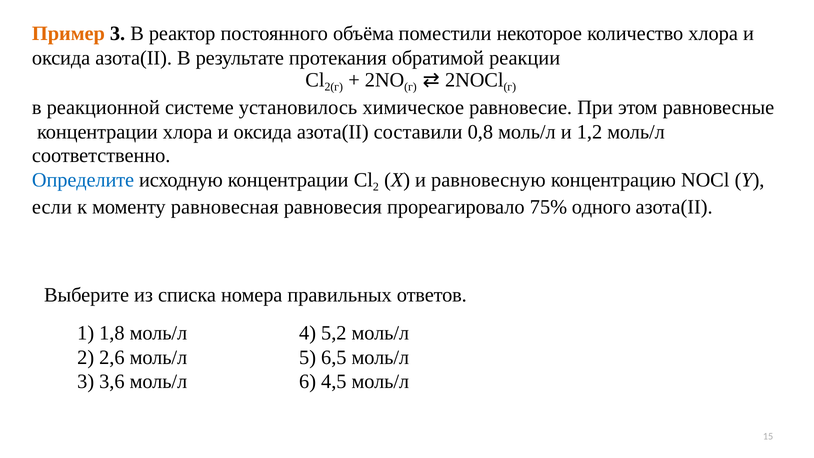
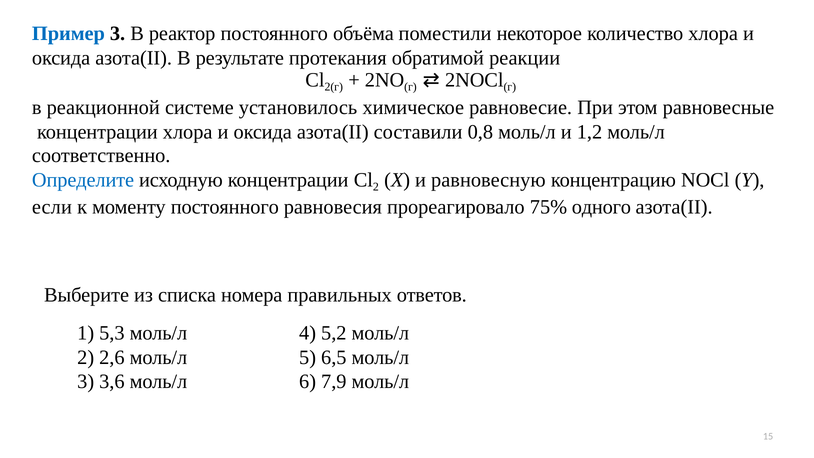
Пример colour: orange -> blue (68, 33)
моменту равновесная: равновесная -> постоянного (225, 207)
1,8: 1,8 -> 5,3 (112, 333)
4,5: 4,5 -> 7,9 (334, 381)
